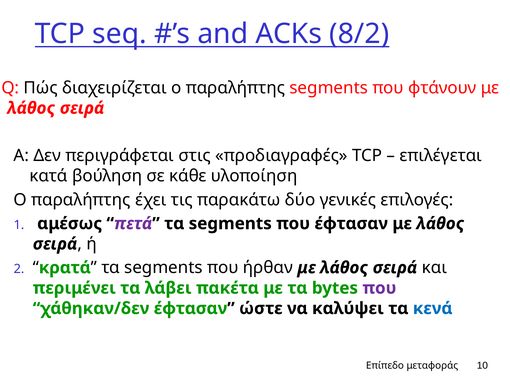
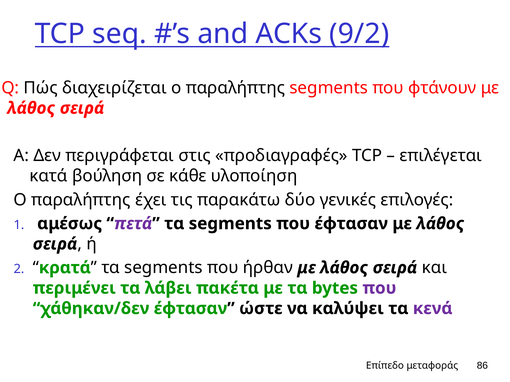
8/2: 8/2 -> 9/2 (359, 34)
κενά colour: blue -> purple (433, 309)
10: 10 -> 86 (482, 366)
